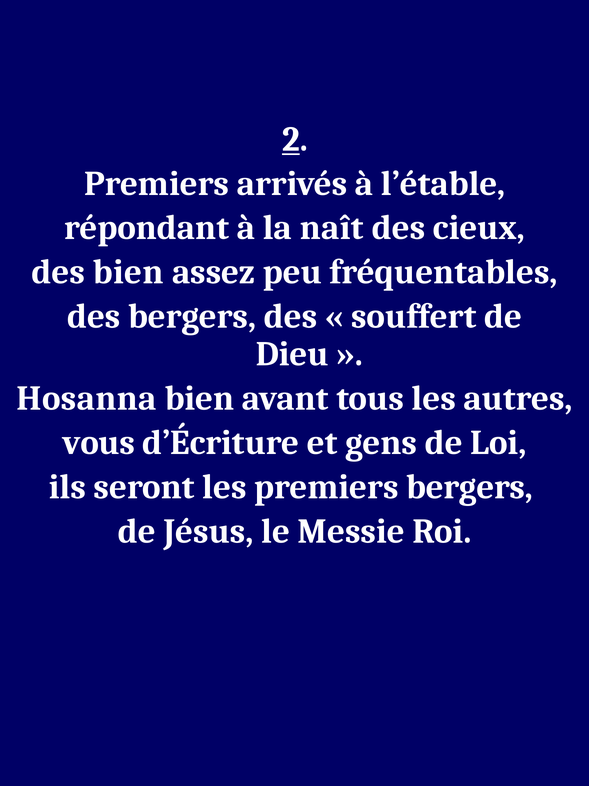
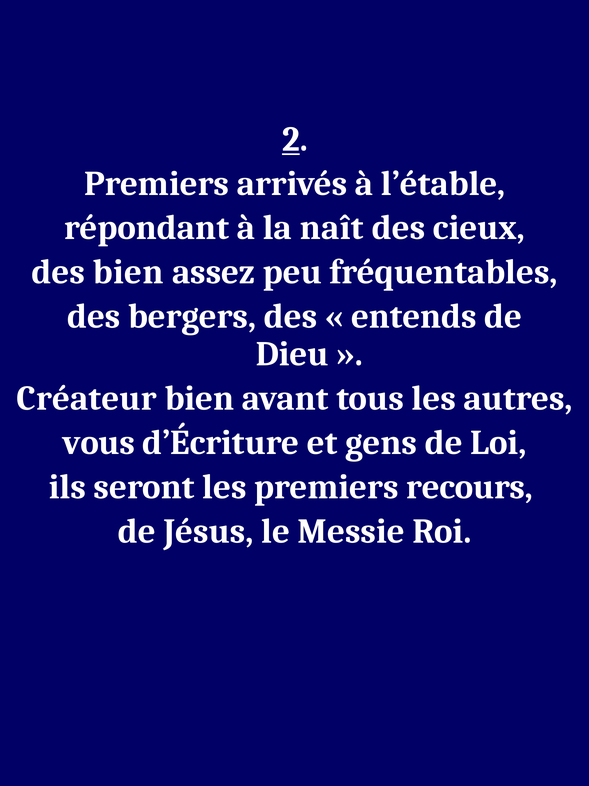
souffert: souffert -> entends (414, 316)
Hosanna: Hosanna -> Créateur (87, 398)
premiers bergers: bergers -> recours (470, 487)
